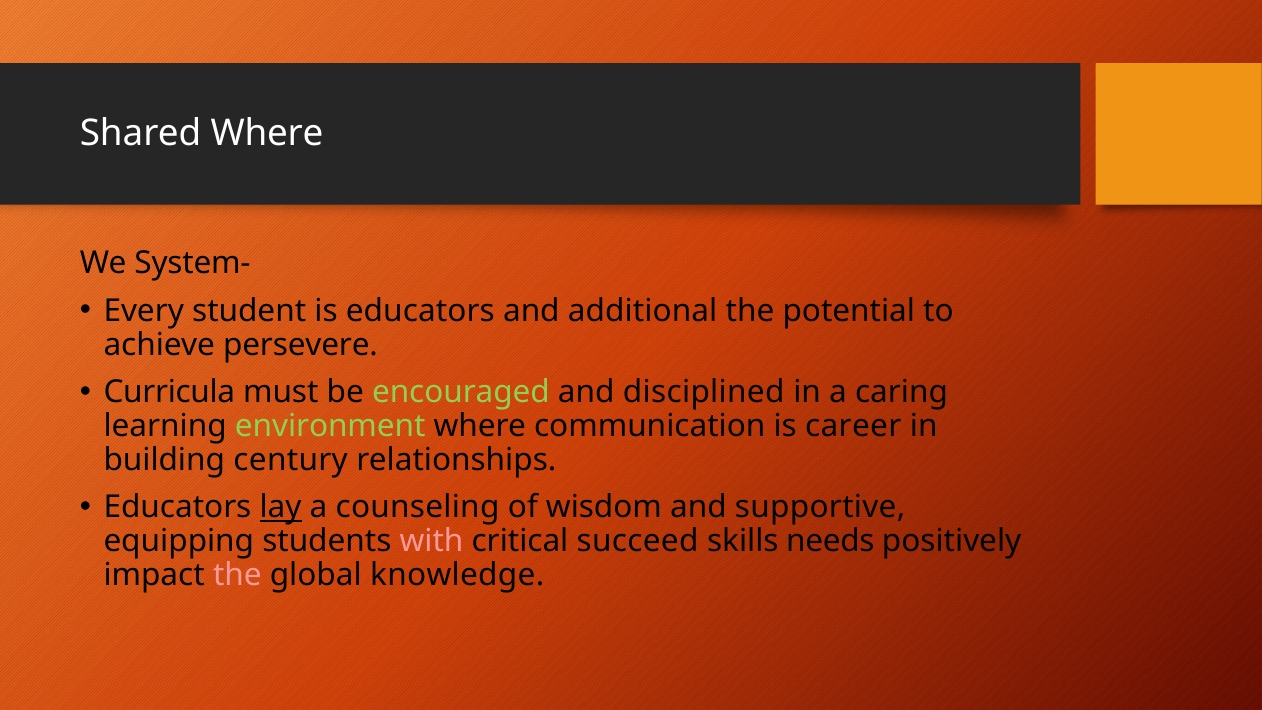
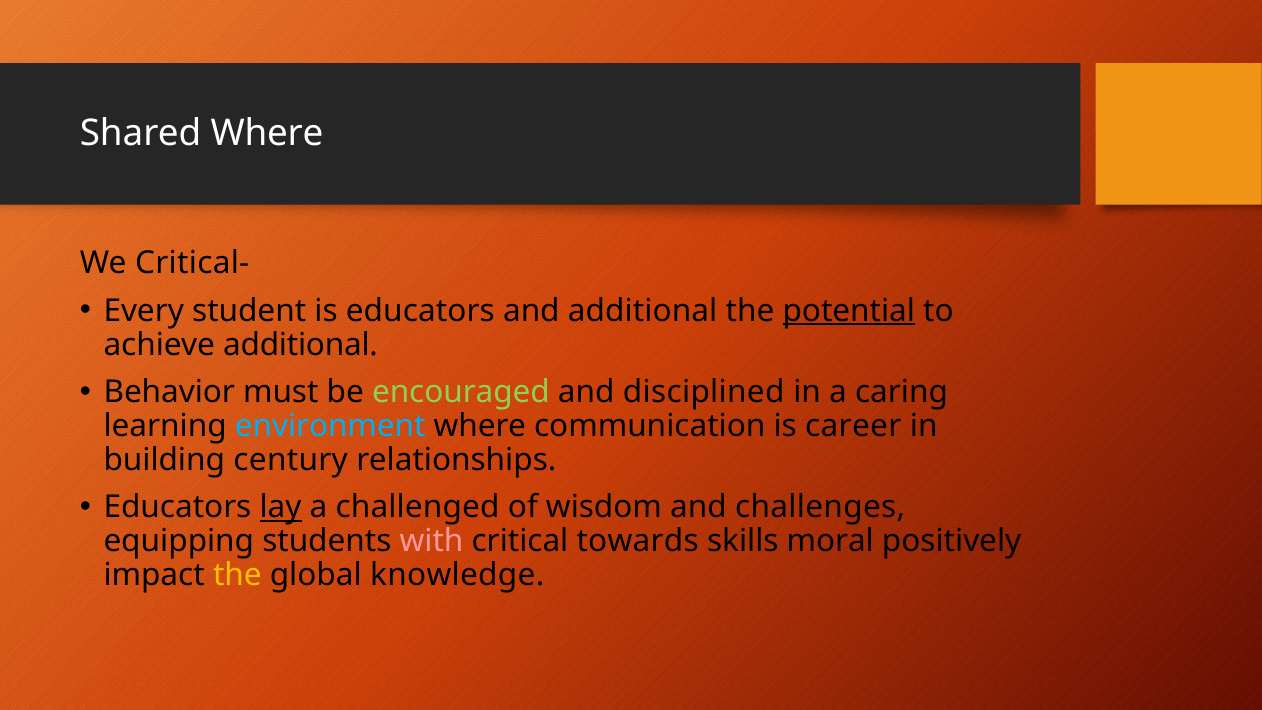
System-: System- -> Critical- (192, 263)
potential underline: none -> present (849, 311)
achieve persevere: persevere -> additional (301, 345)
Curricula: Curricula -> Behavior (169, 392)
environment colour: light green -> light blue (330, 426)
counseling: counseling -> challenged (418, 507)
supportive: supportive -> challenges (820, 507)
succeed: succeed -> towards (638, 541)
needs: needs -> moral (830, 541)
the colour: pink -> yellow (237, 575)
